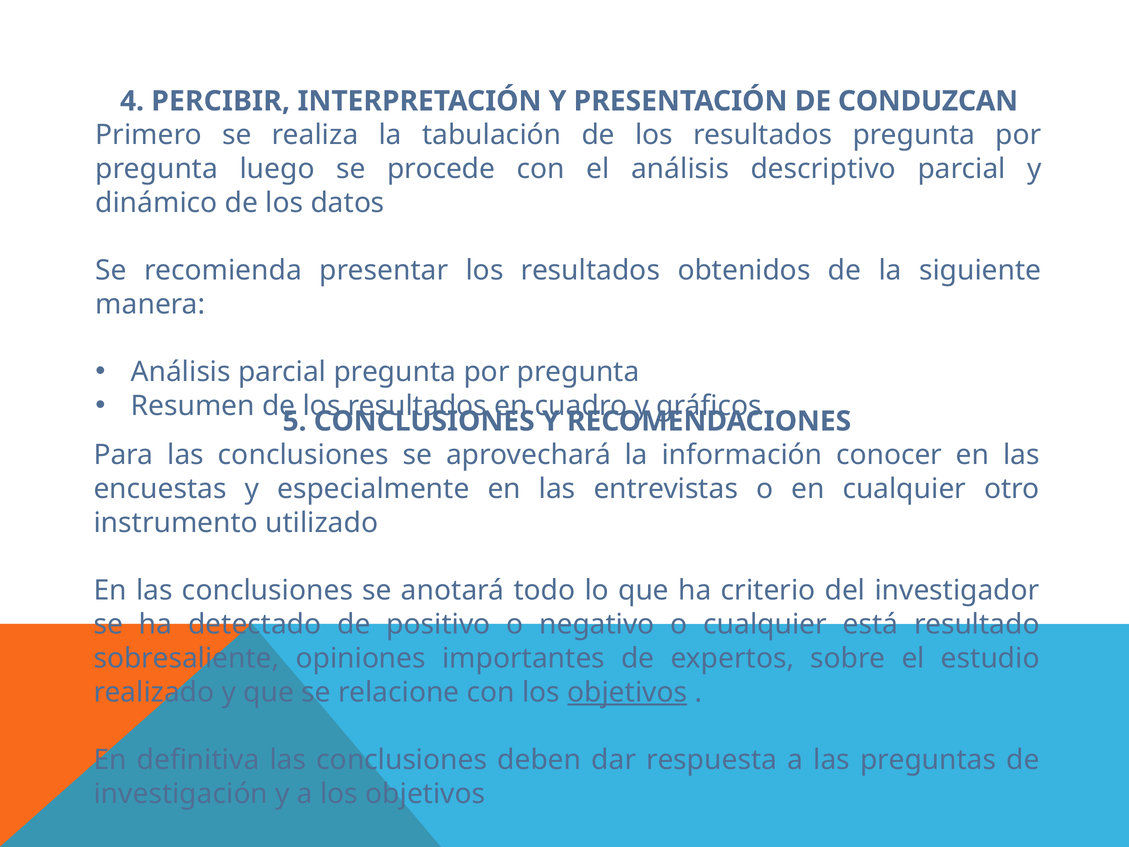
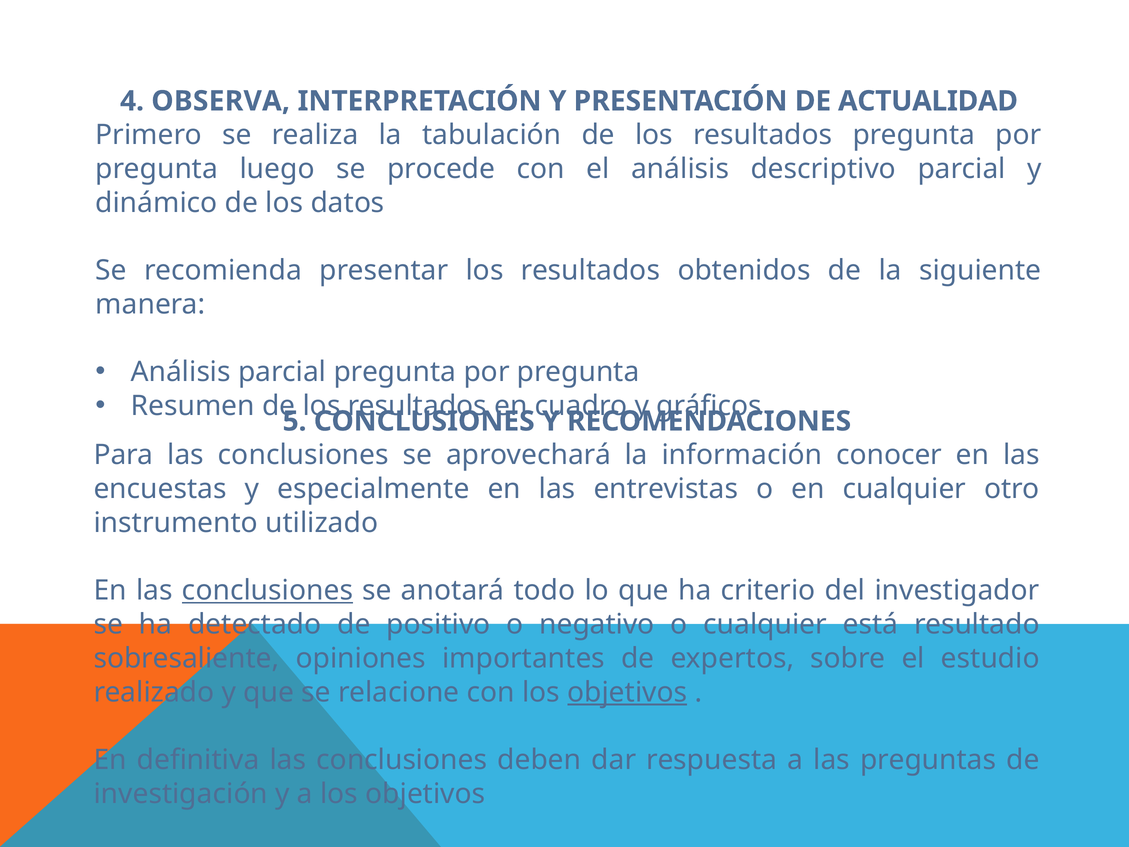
PERCIBIR: PERCIBIR -> OBSERVA (221, 101)
CONDUZCAN: CONDUZCAN -> ACTUALIDAD (928, 101)
conclusiones underline: none -> present (268, 590)
